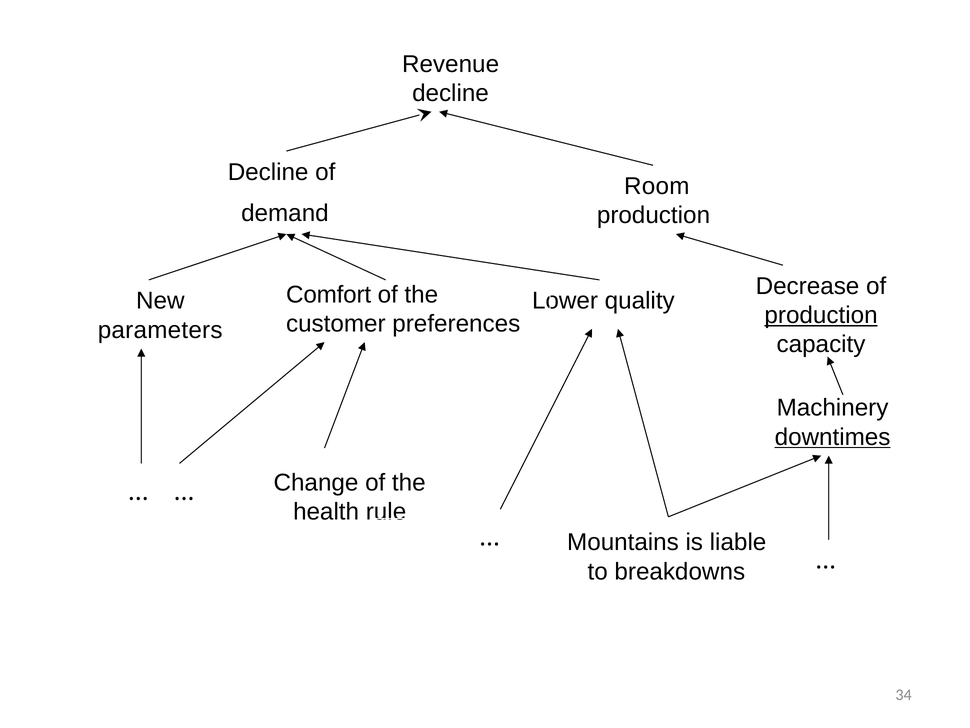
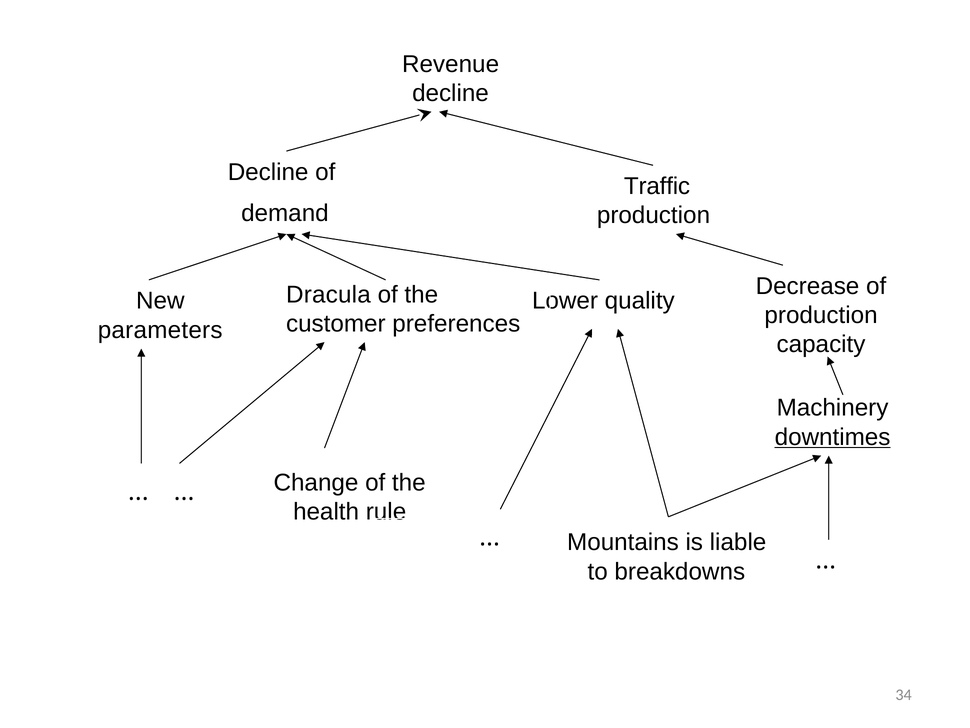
Room: Room -> Traffic (657, 186)
Comfort: Comfort -> Dracula (328, 294)
production underline: present -> none (821, 315)
